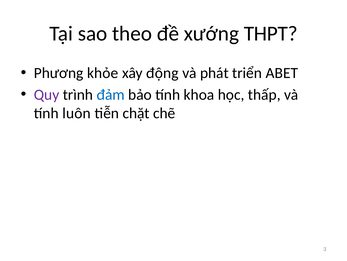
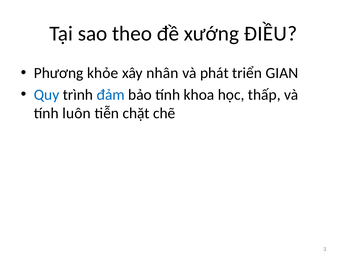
THPT: THPT -> ĐIỀU (271, 34)
động: động -> nhân (162, 73)
ABET: ABET -> GIAN (282, 73)
Quy colour: purple -> blue (47, 94)
